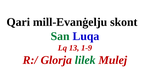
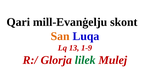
San colour: green -> orange (60, 36)
